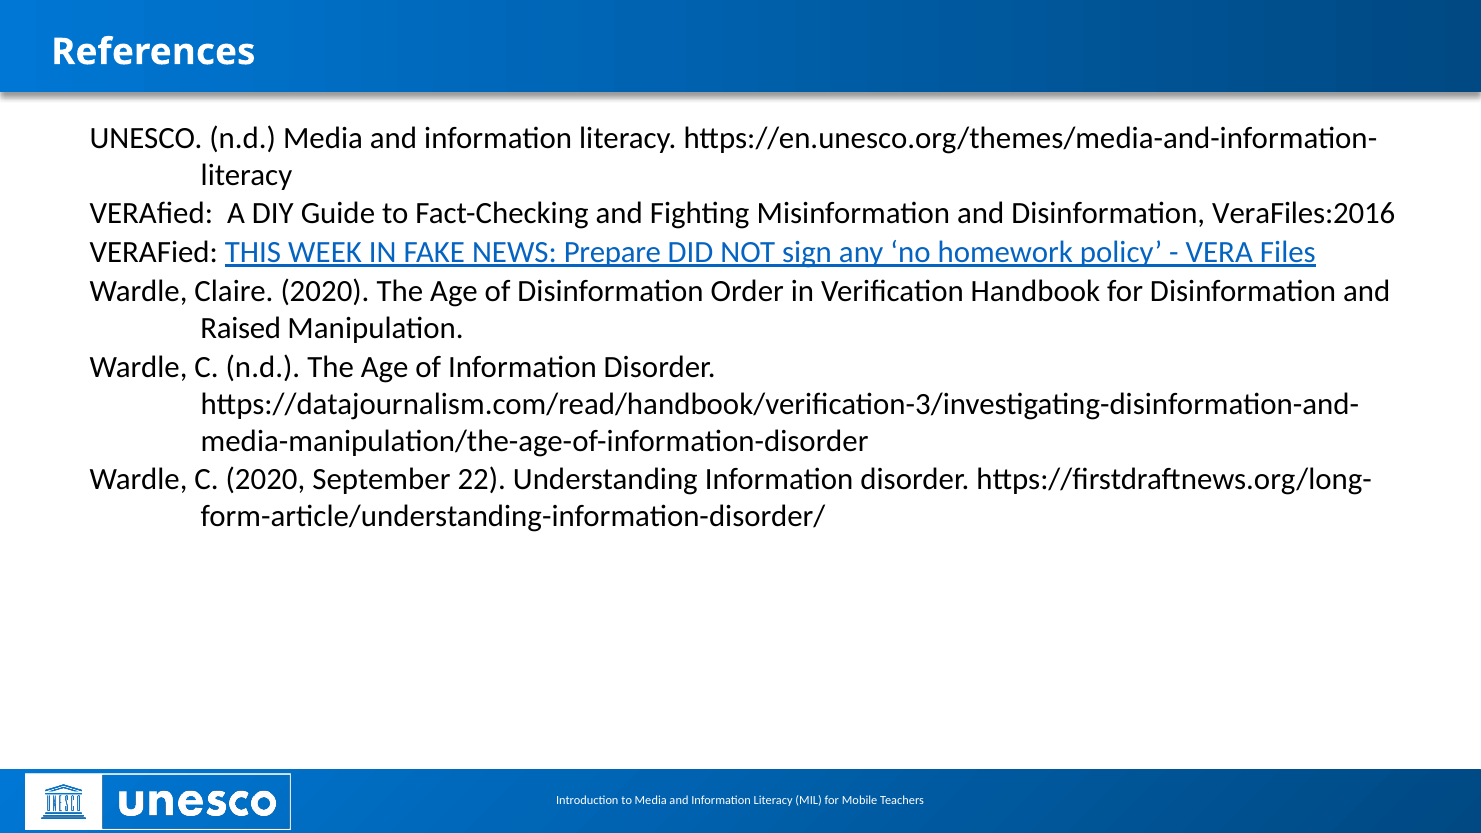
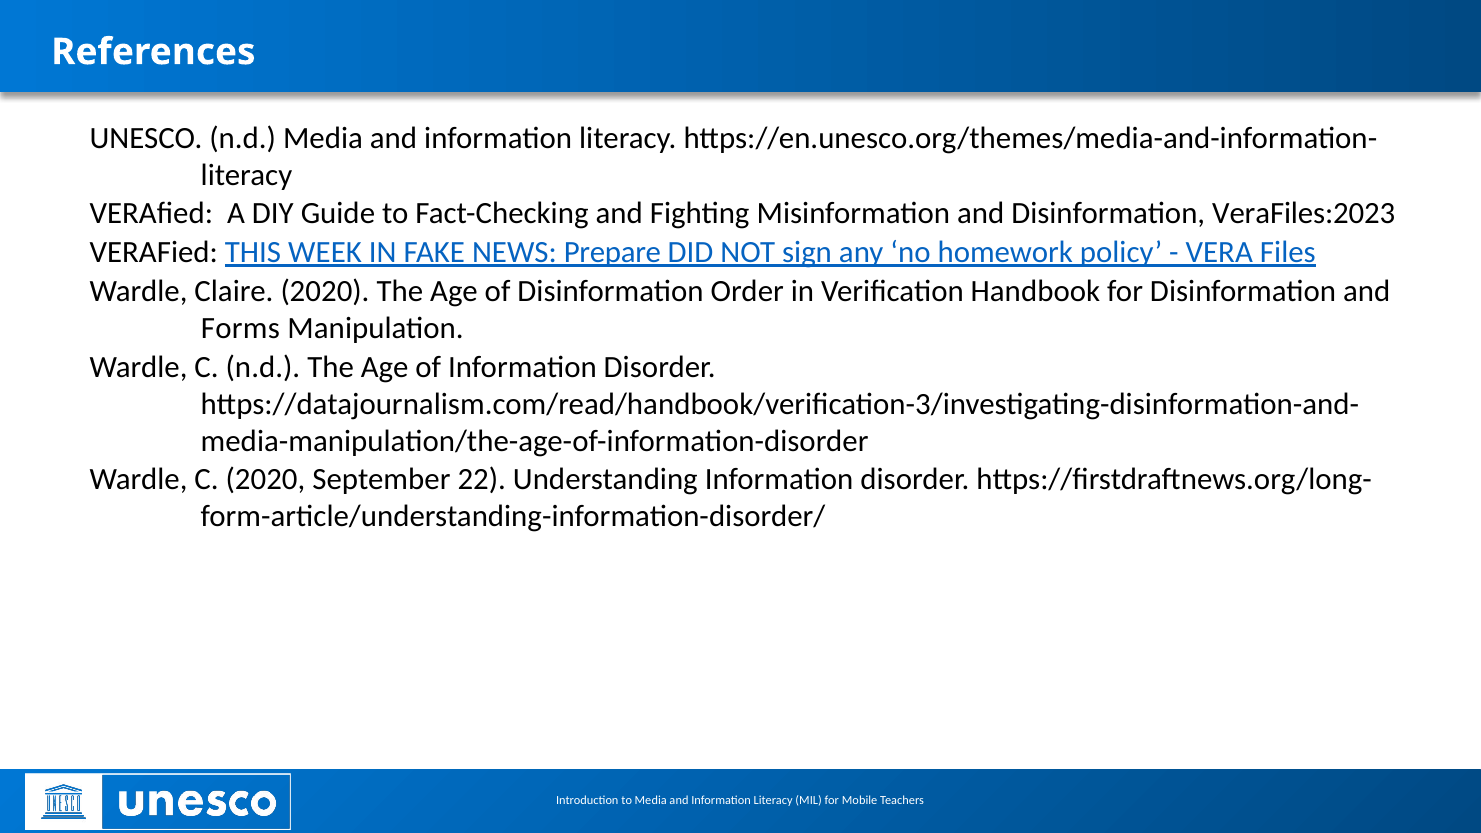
VeraFiles:2016: VeraFiles:2016 -> VeraFiles:2023 (1304, 214)
Raised: Raised -> Forms (240, 328)
